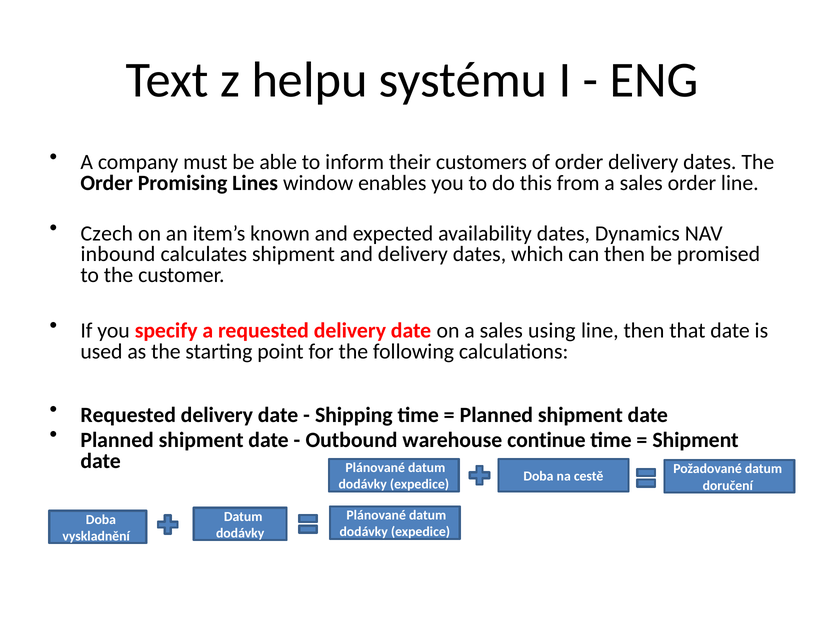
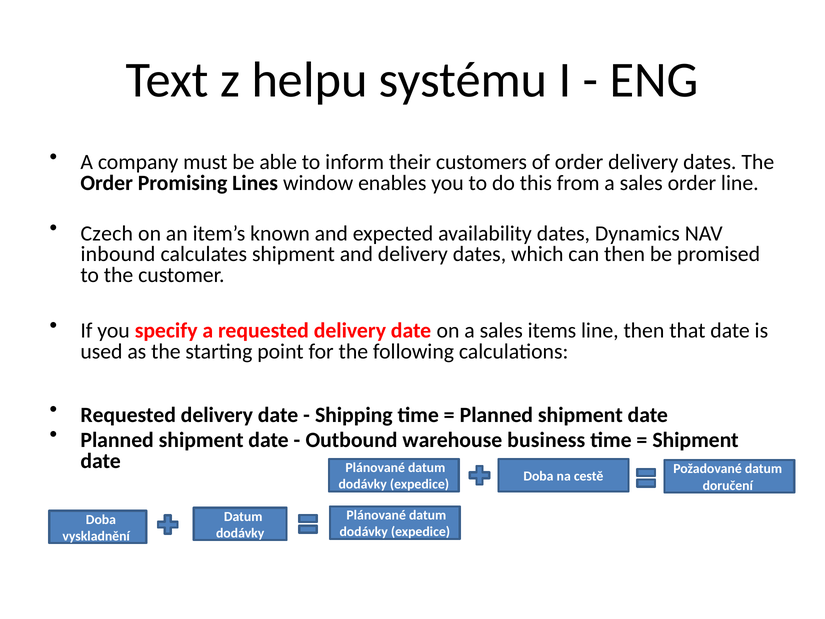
using: using -> items (552, 330)
continue: continue -> business (546, 440)
